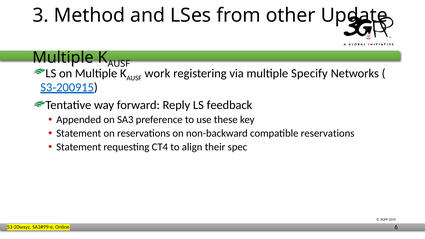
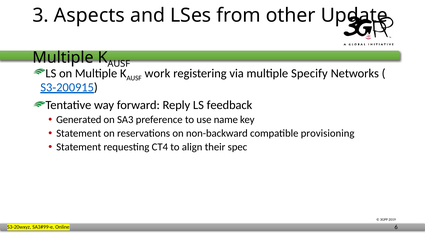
Method: Method -> Aspects (89, 15)
Appended: Appended -> Generated (79, 120)
these: these -> name (226, 120)
compatible reservations: reservations -> provisioning (328, 133)
